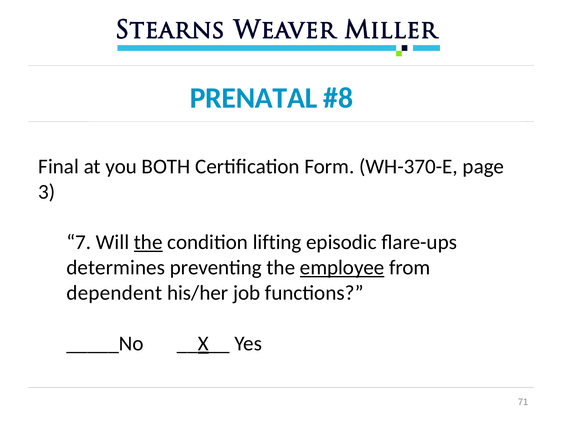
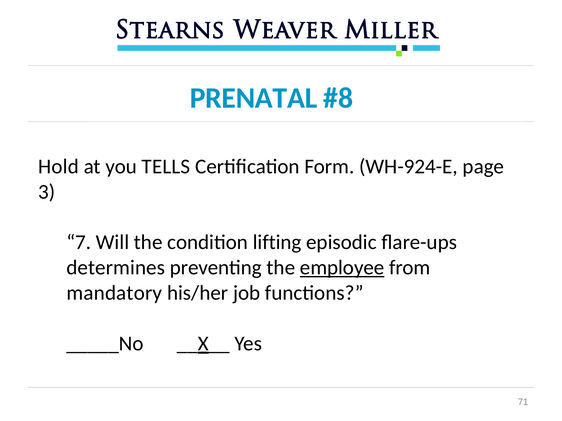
Final: Final -> Hold (59, 167)
BOTH: BOTH -> TELLS (166, 167)
WH-370-E: WH-370-E -> WH-924-E (408, 167)
the underline: present -> none (148, 243)
dependent: dependent -> mandatory (114, 293)
